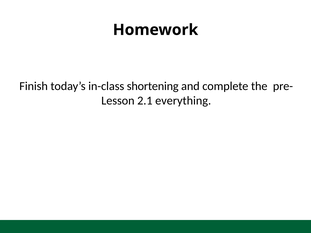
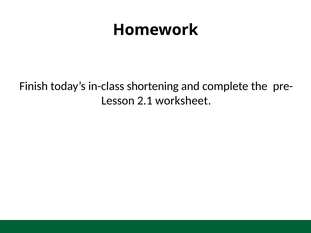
everything: everything -> worksheet (183, 101)
